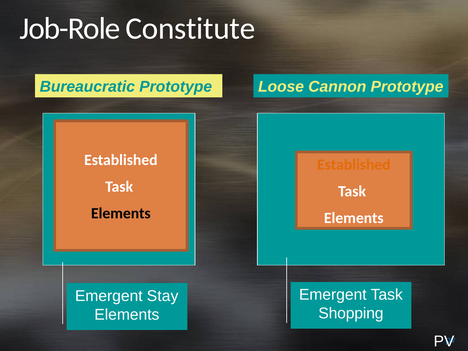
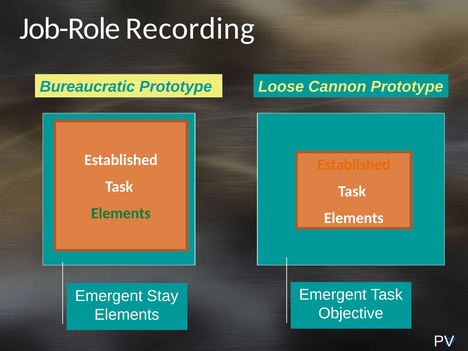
Constitute: Constitute -> Recording (190, 28)
Elements colour: black -> green (121, 213)
Shopping: Shopping -> Objective (351, 313)
